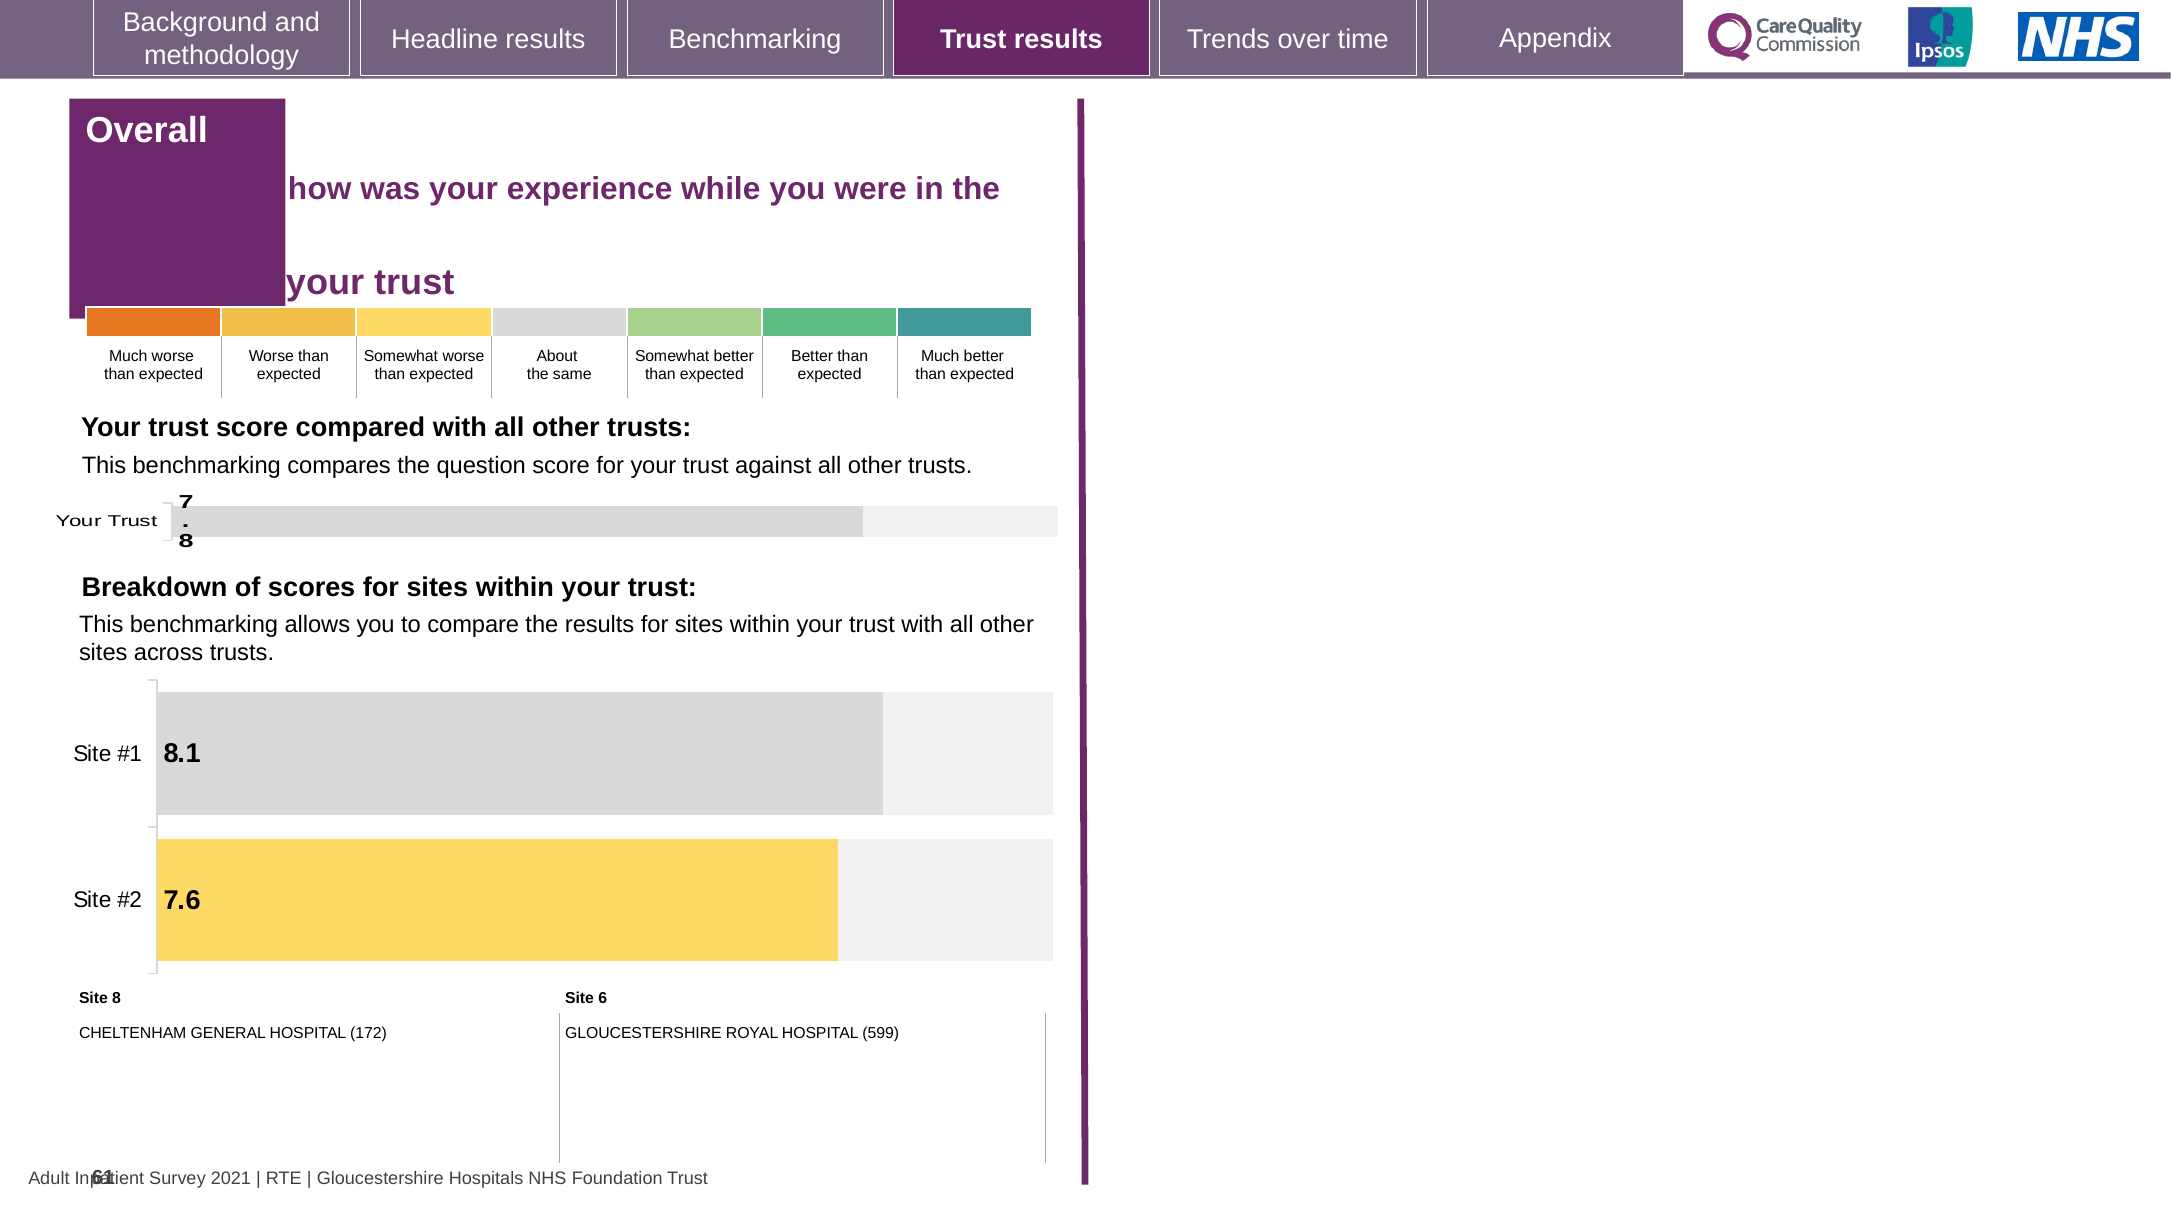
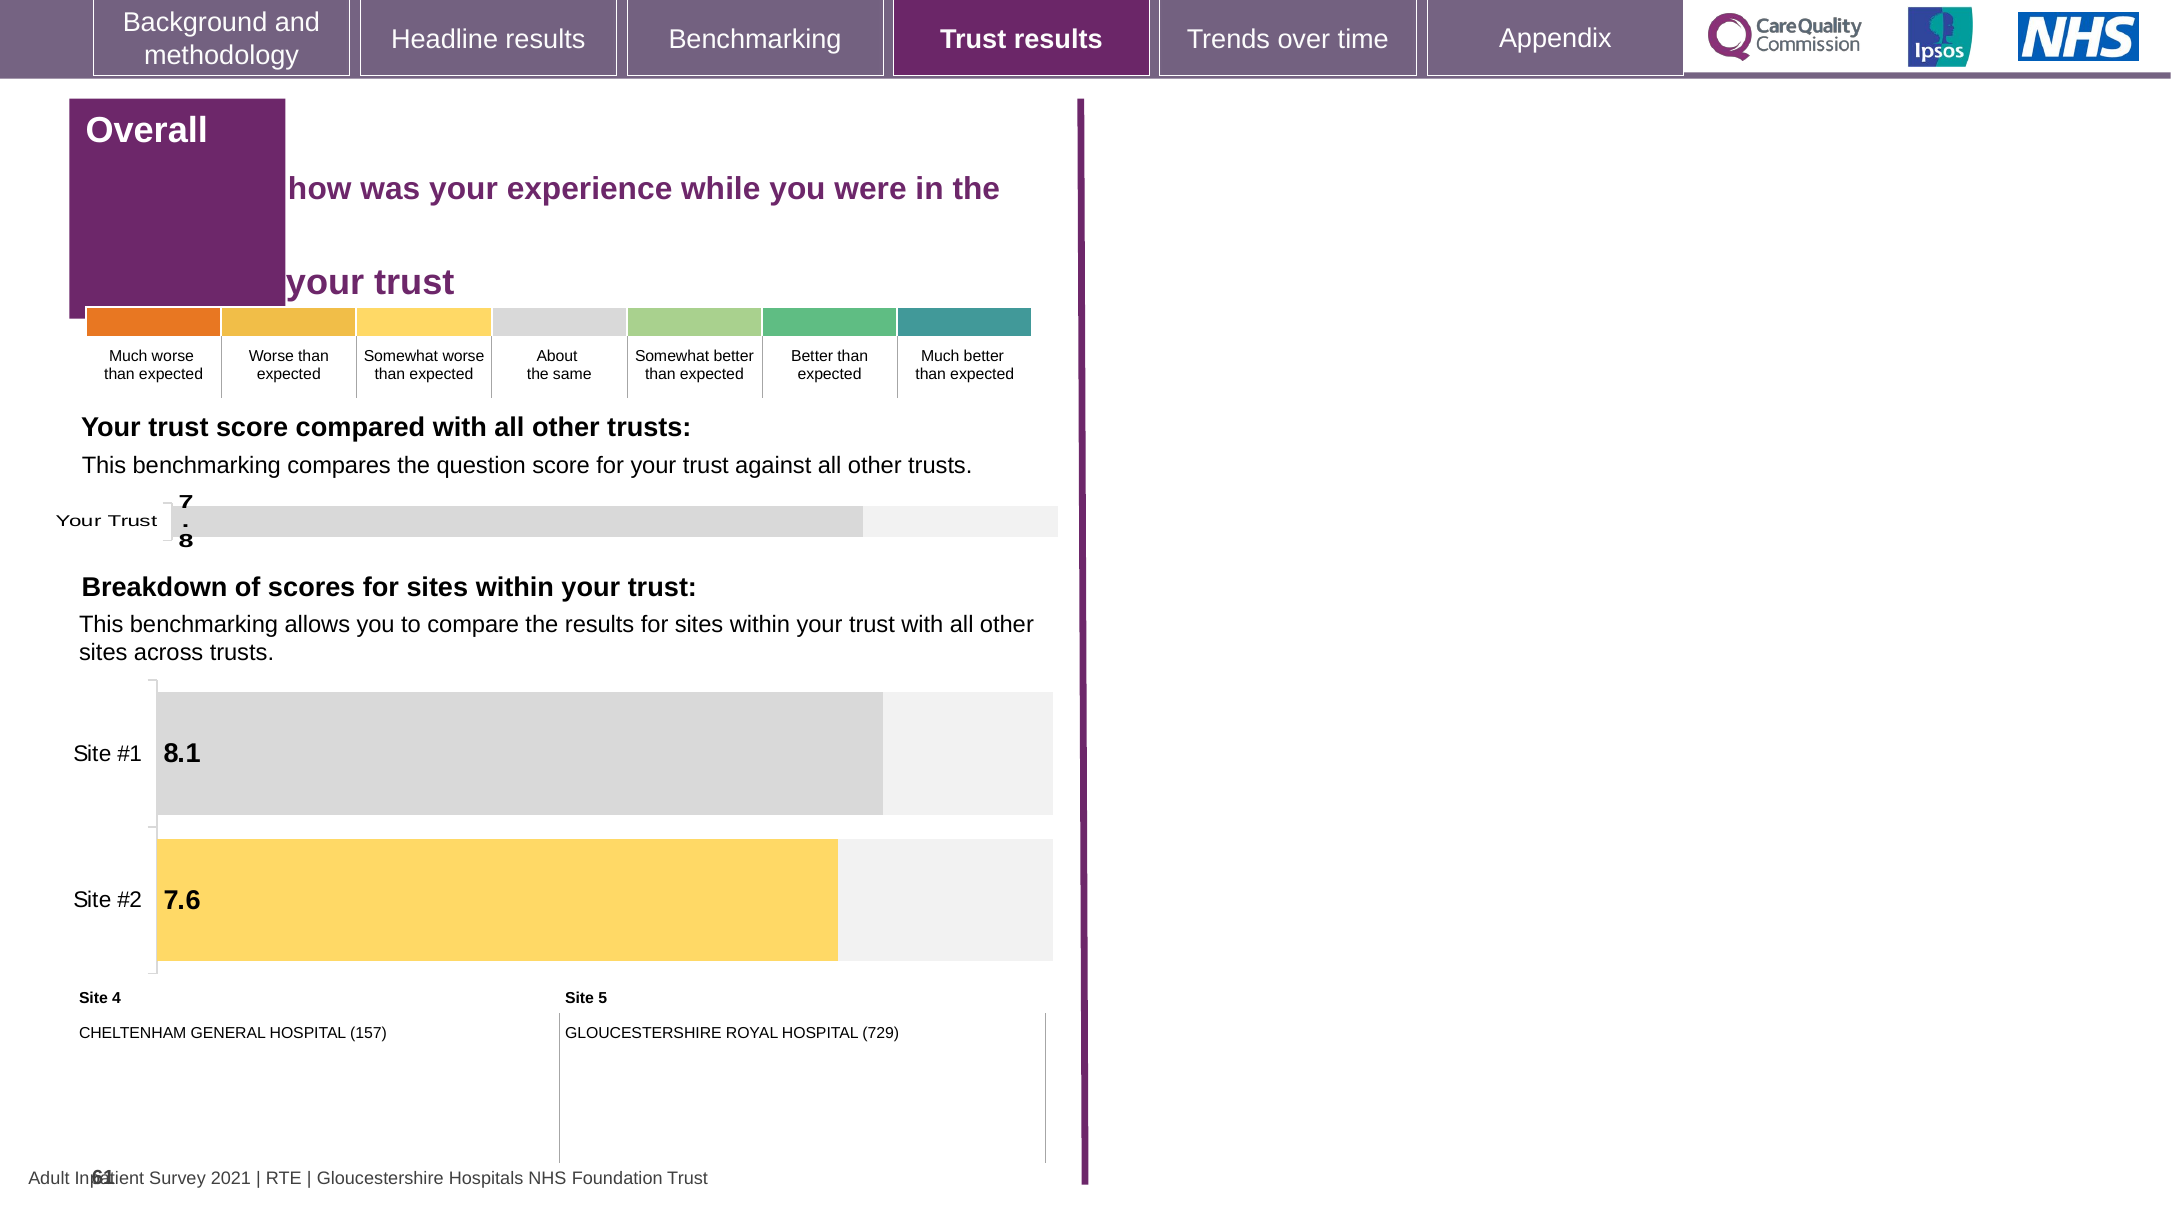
Site 8: 8 -> 4 (117, 999)
6: 6 -> 5 (603, 999)
172: 172 -> 157 (369, 1034)
599: 599 -> 729 (881, 1034)
